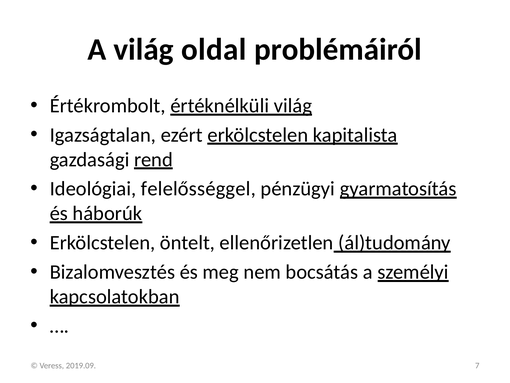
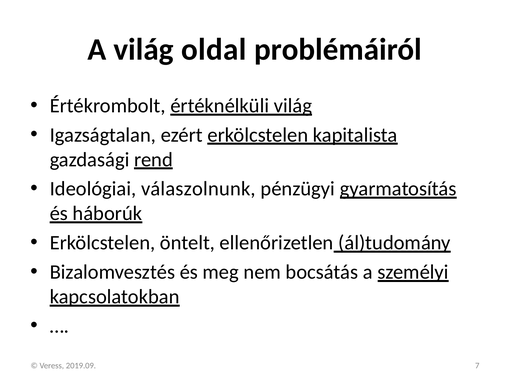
felelősséggel: felelősséggel -> válaszolnunk (198, 189)
